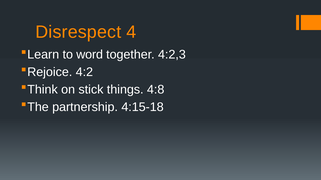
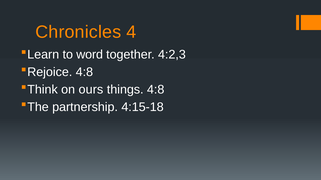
Disrespect: Disrespect -> Chronicles (78, 32)
4:2: 4:2 -> 4:8 (84, 72)
stick: stick -> ours (91, 90)
